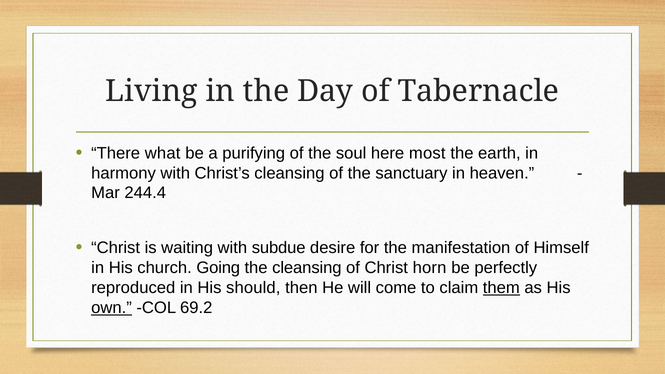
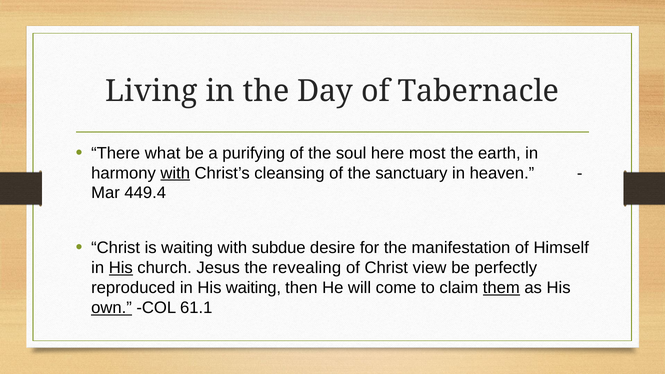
with underline: none -> present (175, 173)
244.4: 244.4 -> 449.4 (145, 193)
His underline: none -> present (121, 268)
Going: Going -> Jesus (218, 268)
the cleansing: cleansing -> revealing (307, 268)
horn: horn -> view (430, 268)
His should: should -> waiting (253, 288)
69.2: 69.2 -> 61.1 (196, 308)
